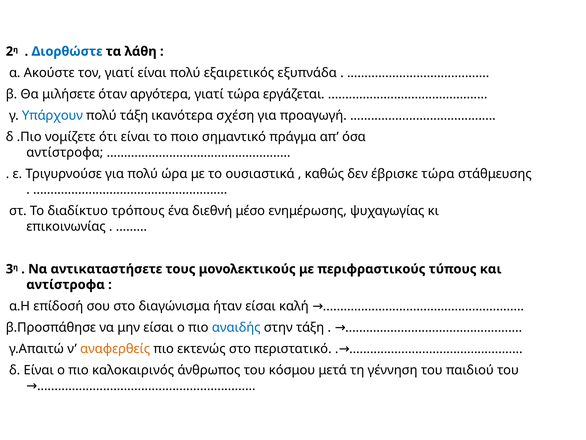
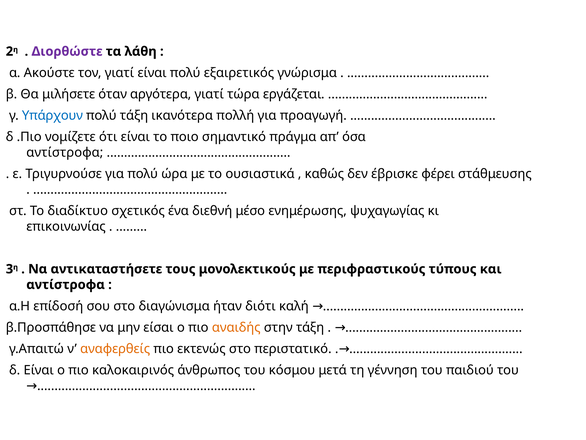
Διορθώστε colour: blue -> purple (67, 51)
εξυπνάδα: εξυπνάδα -> γνώρισμα (307, 73)
σχέση: σχέση -> πολλή (235, 115)
έβρισκε τώρα: τώρα -> φέρει (438, 174)
τρόπους: τρόπους -> σχετικός (138, 211)
ήταν είσαι: είσαι -> διότι (260, 306)
αναιδής colour: blue -> orange (236, 327)
